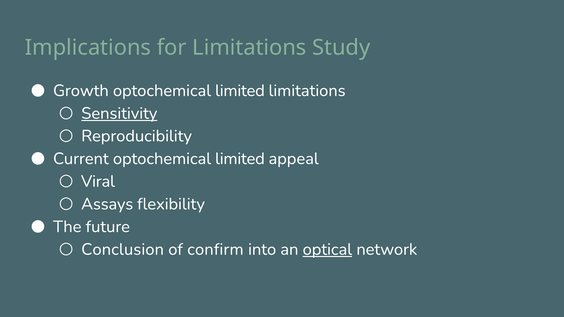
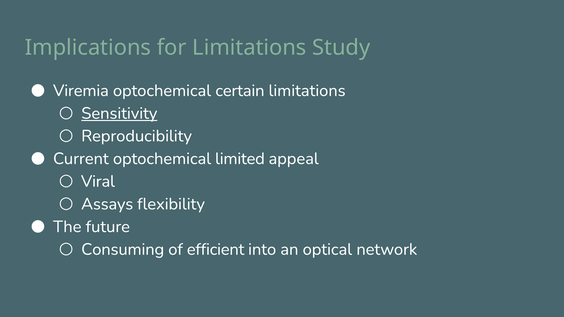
Growth: Growth -> Viremia (81, 91)
limited: limited -> certain (240, 91)
Conclusion: Conclusion -> Consuming (123, 250)
confirm: confirm -> efficient (216, 250)
optical underline: present -> none (327, 250)
